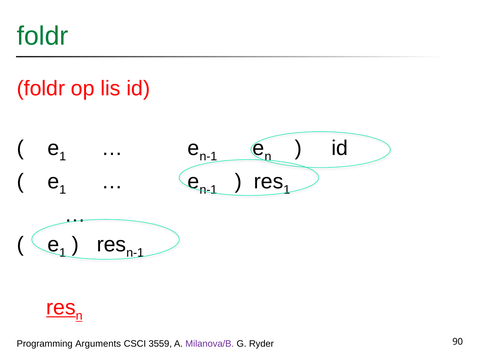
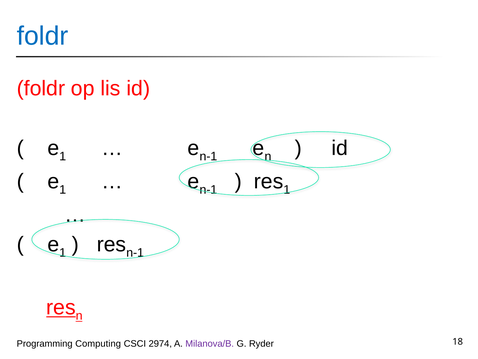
foldr colour: green -> blue (43, 36)
Arguments: Arguments -> Computing (98, 343)
3559: 3559 -> 2974 (160, 343)
90: 90 -> 18 (458, 341)
